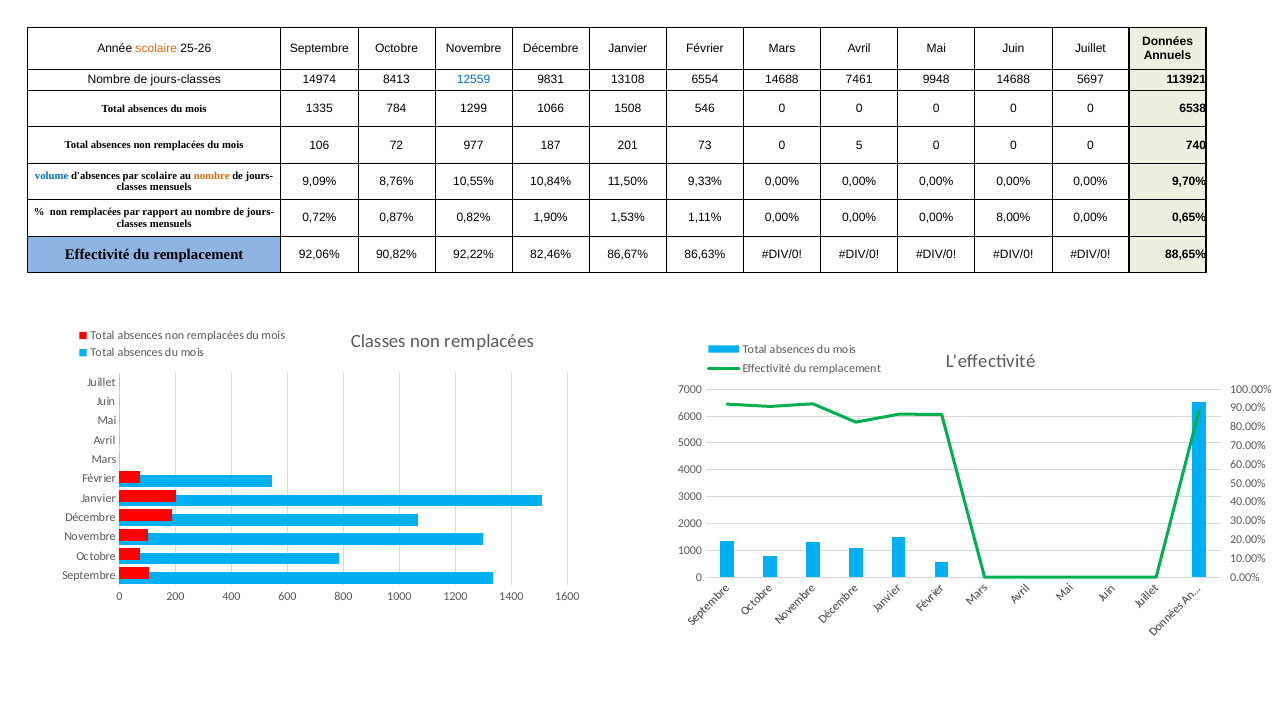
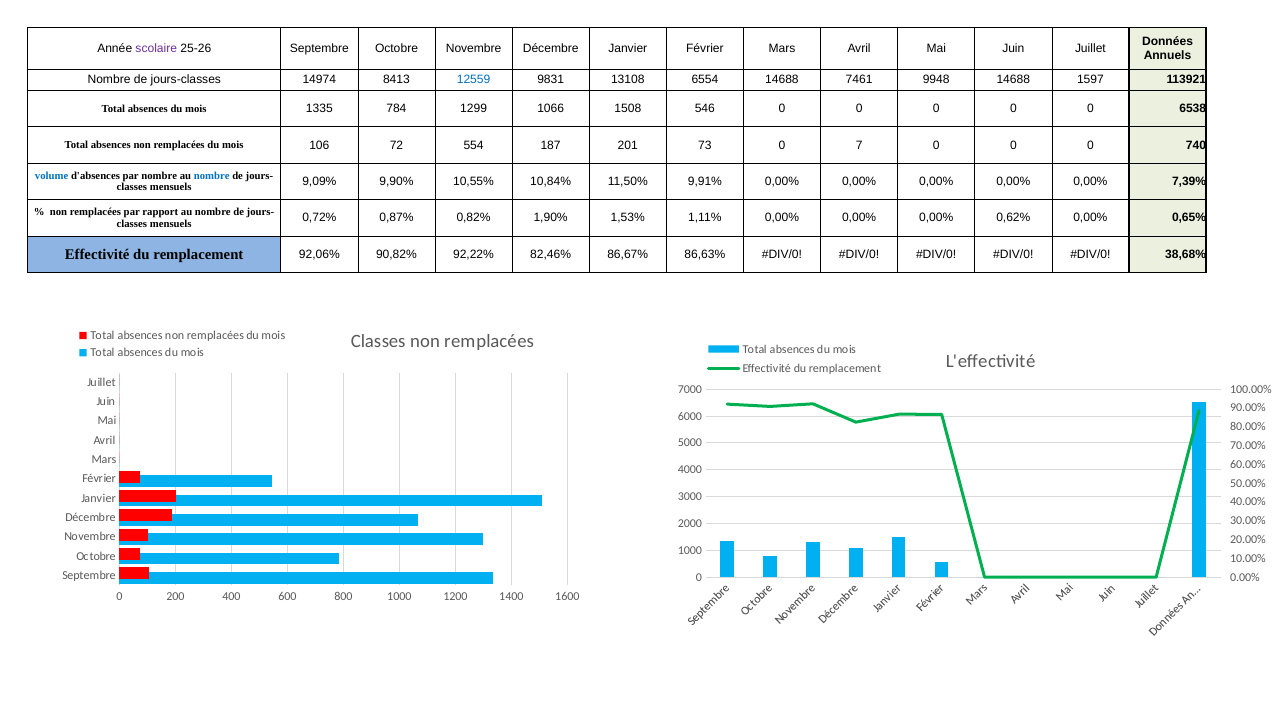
scolaire colour: orange -> purple (156, 48)
5697: 5697 -> 1597 (1090, 80)
977: 977 -> 554 (474, 145)
5: 5 -> 7 (859, 145)
par scolaire: scolaire -> nombre (159, 175)
nombre colour: orange -> blue (212, 175)
8,76%: 8,76% -> 9,90% (396, 181)
9,33%: 9,33% -> 9,91% (705, 181)
9,70%: 9,70% -> 7,39% (1189, 181)
8,00%: 8,00% -> 0,62% (1013, 218)
88,65%: 88,65% -> 38,68% (1186, 254)
